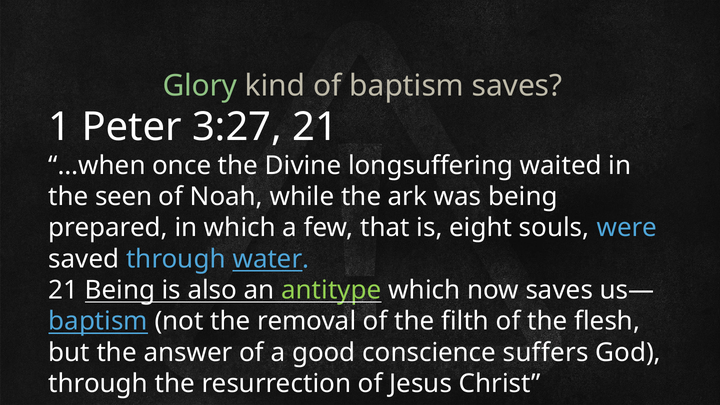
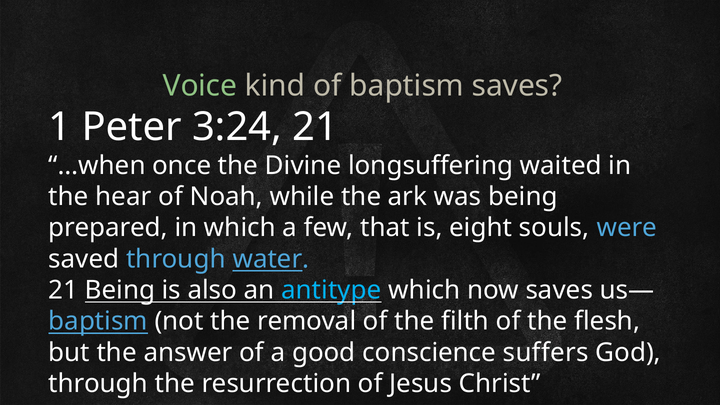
Glory: Glory -> Voice (200, 86)
3:27: 3:27 -> 3:24 (237, 127)
seen: seen -> hear (123, 197)
antitype colour: light green -> light blue (331, 290)
